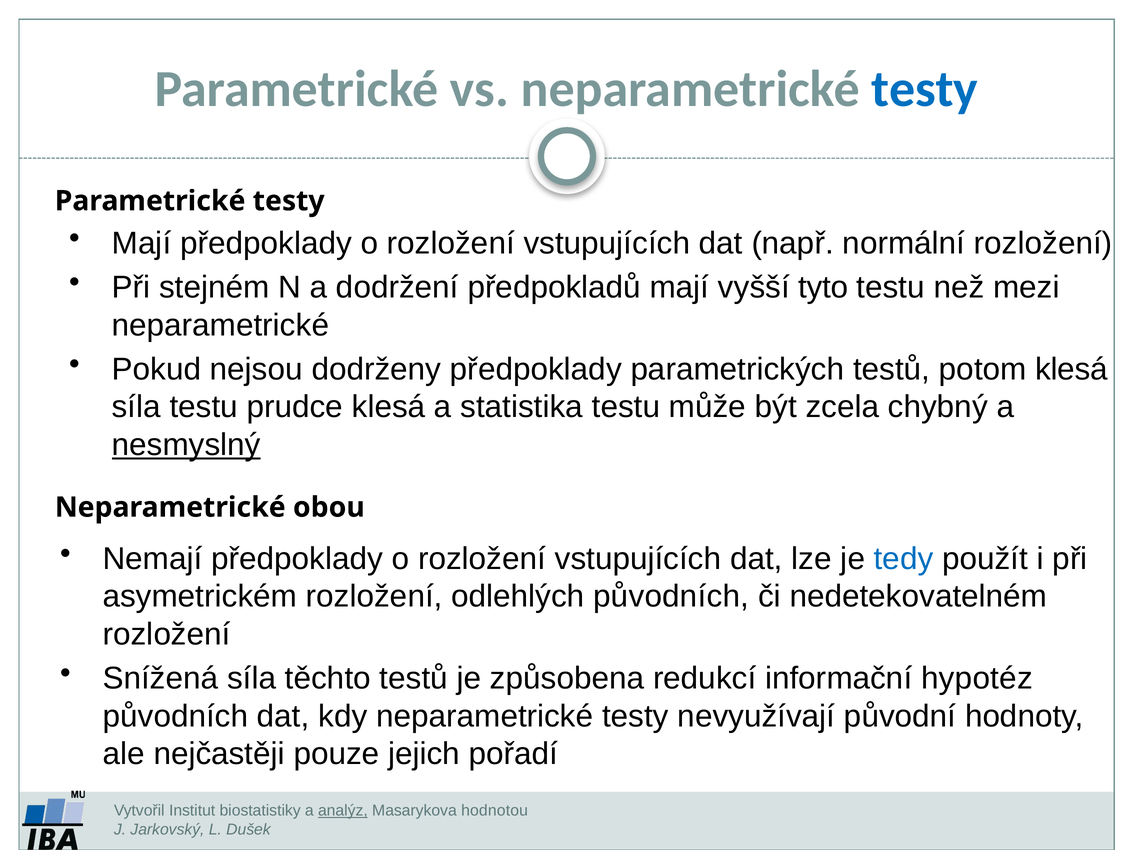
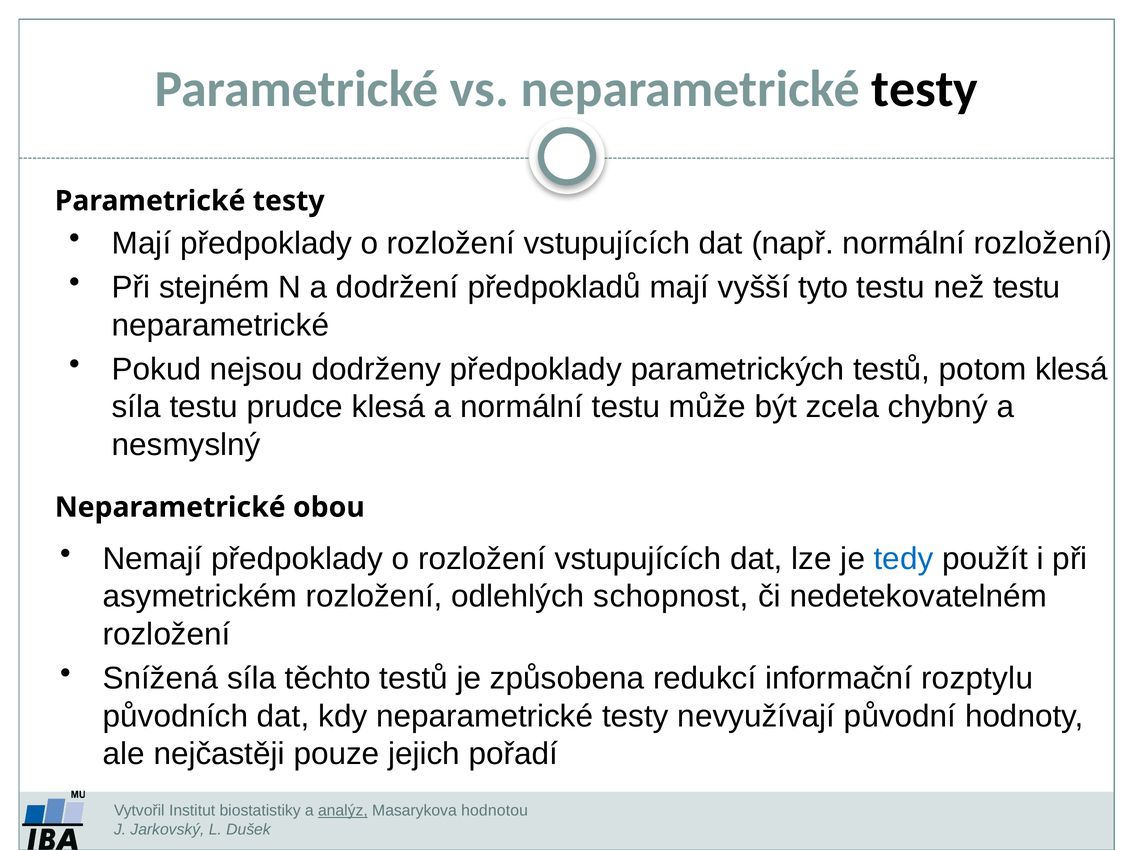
testy colour: blue -> black (925, 89)
než mezi: mezi -> testu (1027, 288)
a statistika: statistika -> normální (522, 407)
nesmyslný underline: present -> none (186, 445)
odlehlých původních: původních -> schopnost (671, 597)
hypotéz: hypotéz -> rozptylu (977, 679)
